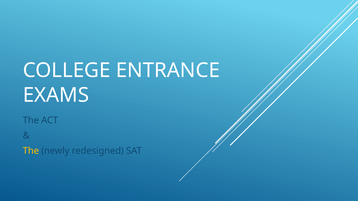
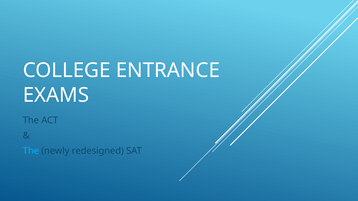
The colour: yellow -> light blue (31, 151)
